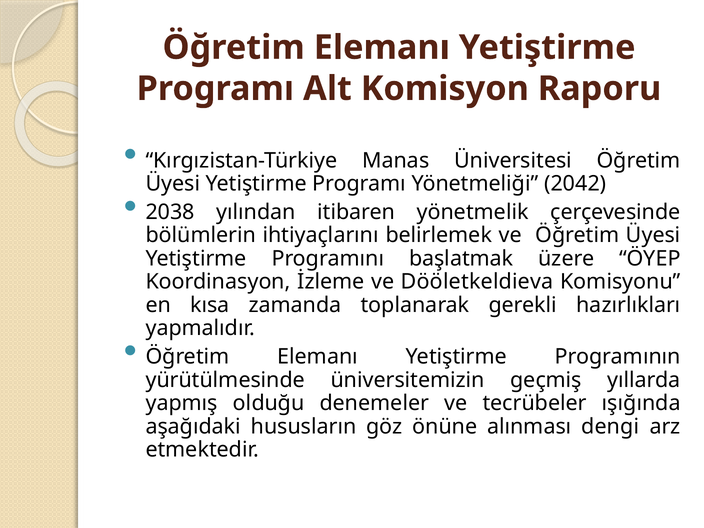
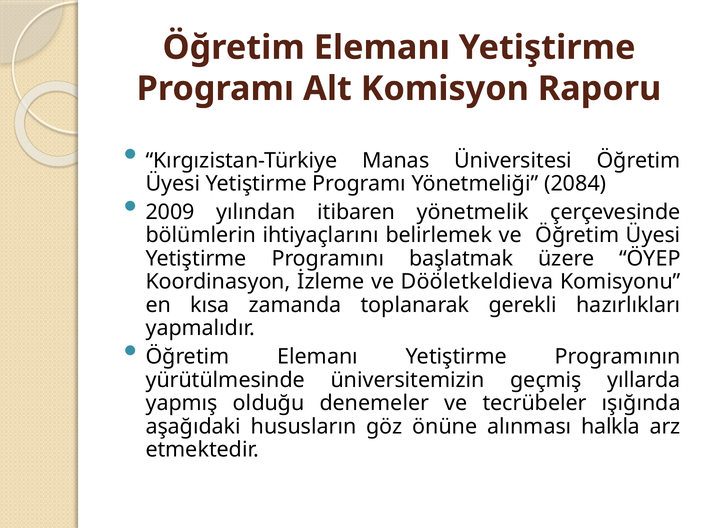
2042: 2042 -> 2084 (575, 184)
2038: 2038 -> 2009 (170, 212)
dengi: dengi -> halkla (611, 426)
